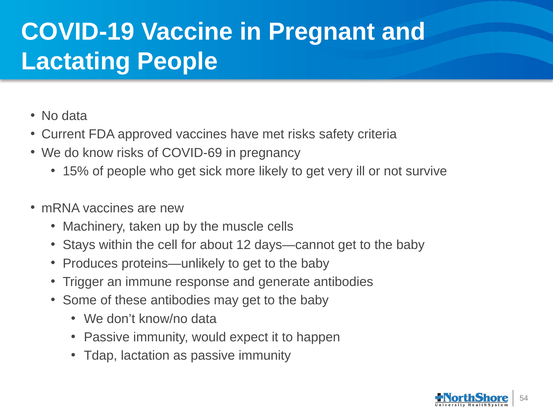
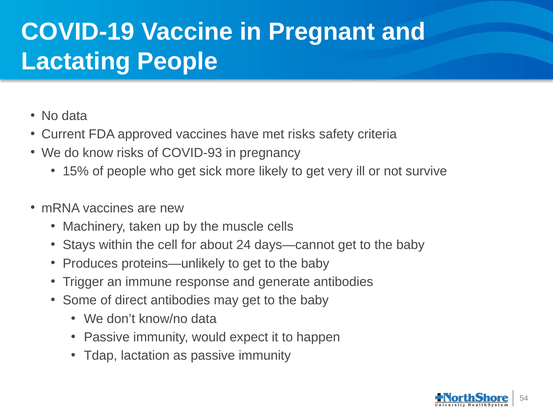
COVID-69: COVID-69 -> COVID-93 (192, 153)
12: 12 -> 24 (244, 245)
these: these -> direct (131, 300)
